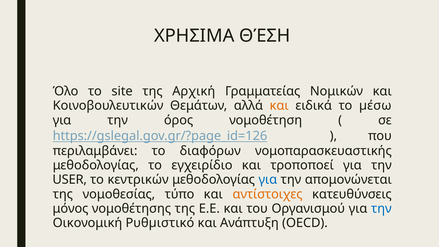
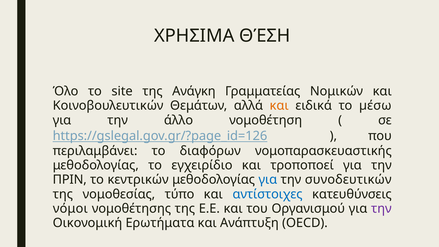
Αρχική: Αρχική -> Ανάγκη (194, 91)
όρος: όρος -> άλλο (179, 120)
USER: USER -> ΠΡΙΝ (70, 180)
απομονώνεται: απομονώνεται -> συνοδευτικών (348, 180)
αντίστοιχες colour: orange -> blue (268, 194)
μόνος: μόνος -> νόμοι (70, 209)
την colour: blue -> purple (381, 209)
Ρυθµιστικό: Ρυθµιστικό -> Ερωτήματα (160, 223)
